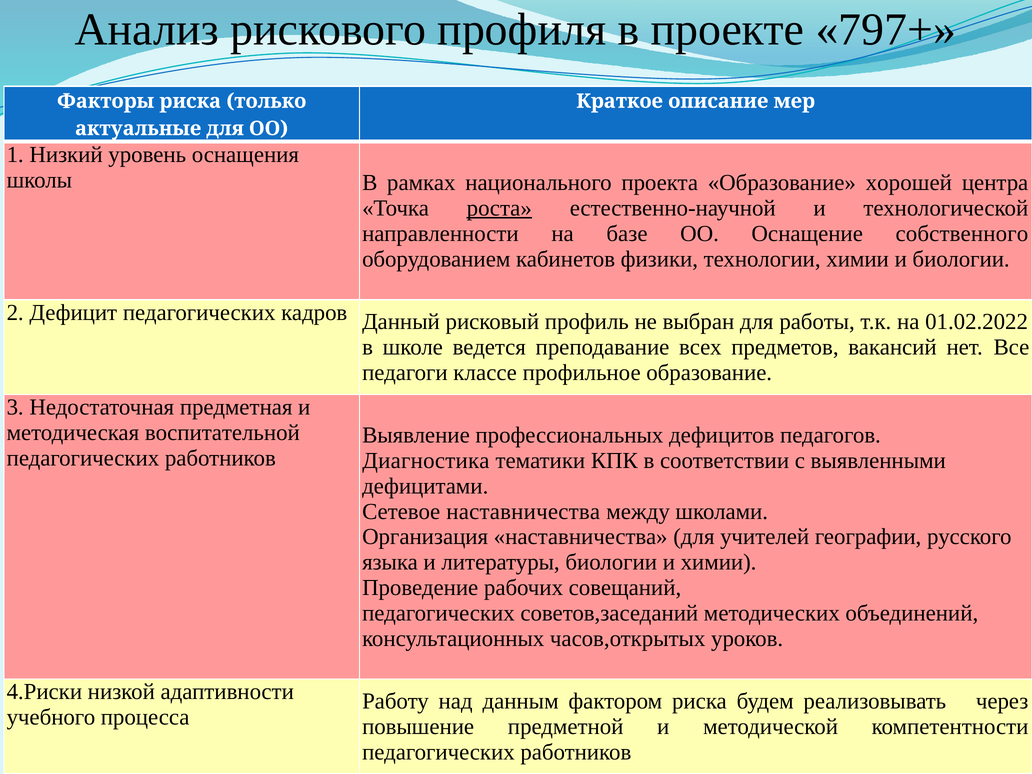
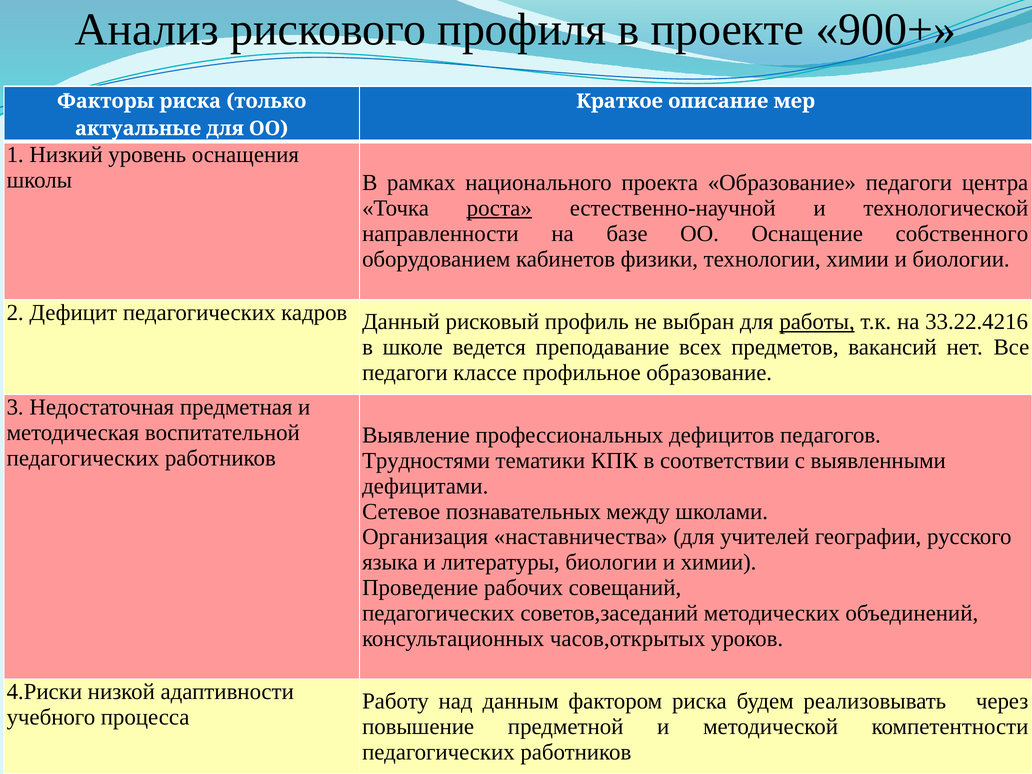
797+: 797+ -> 900+ (886, 29)
Образование хорошей: хорошей -> педагоги (909, 183)
работы underline: none -> present (817, 322)
01.02.2022: 01.02.2022 -> 33.22.4216 (977, 322)
Диагностика: Диагностика -> Трудностями (426, 460)
Сетевое наставничества: наставничества -> познавательных (523, 511)
